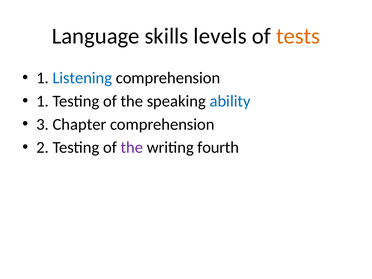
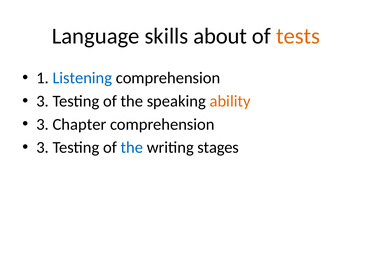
levels: levels -> about (220, 36)
1: 1 -> 3 (43, 101)
ability colour: blue -> orange (230, 101)
2: 2 -> 3 (43, 148)
the colour: purple -> blue (132, 148)
fourth: fourth -> stages (218, 148)
